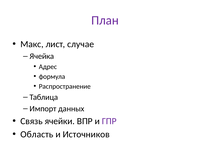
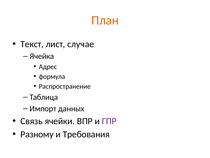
План colour: purple -> orange (105, 20)
Макс: Макс -> Текст (32, 44)
Область: Область -> Разному (37, 134)
Источников: Источников -> Требования (86, 134)
